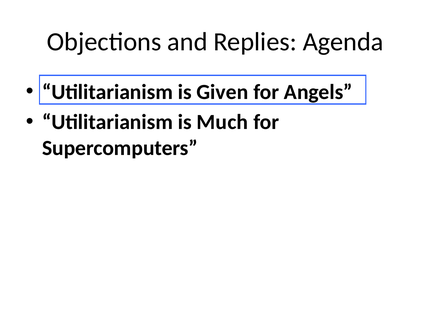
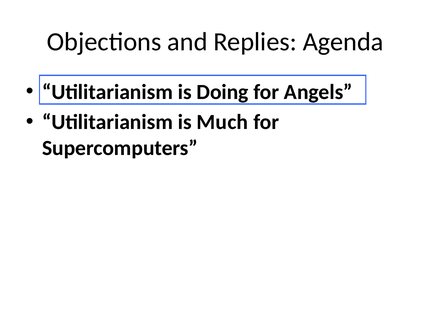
Given: Given -> Doing (222, 92)
